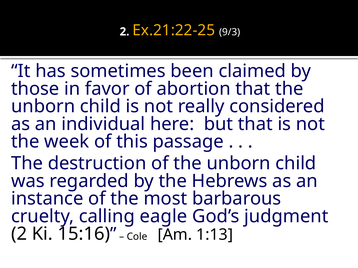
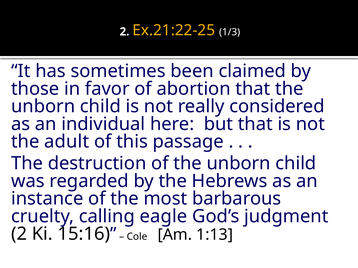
9/3: 9/3 -> 1/3 (230, 32)
week: week -> adult (67, 142)
